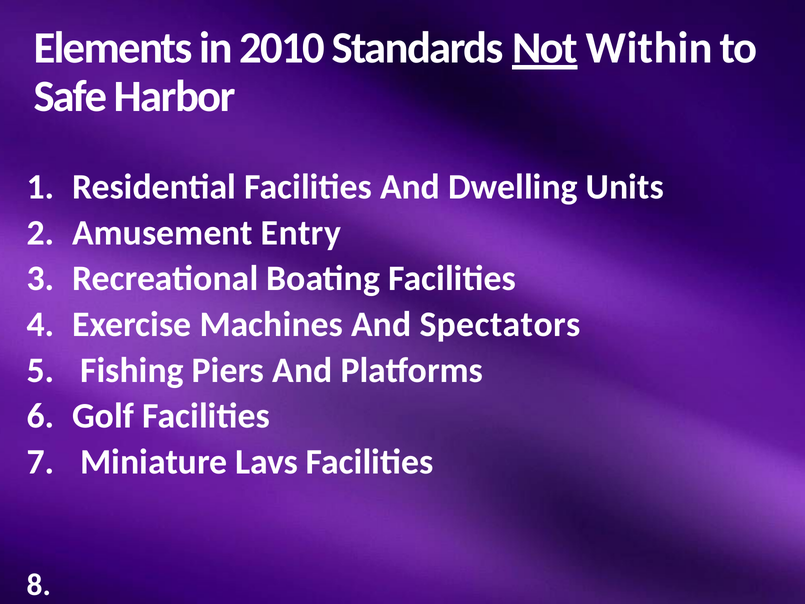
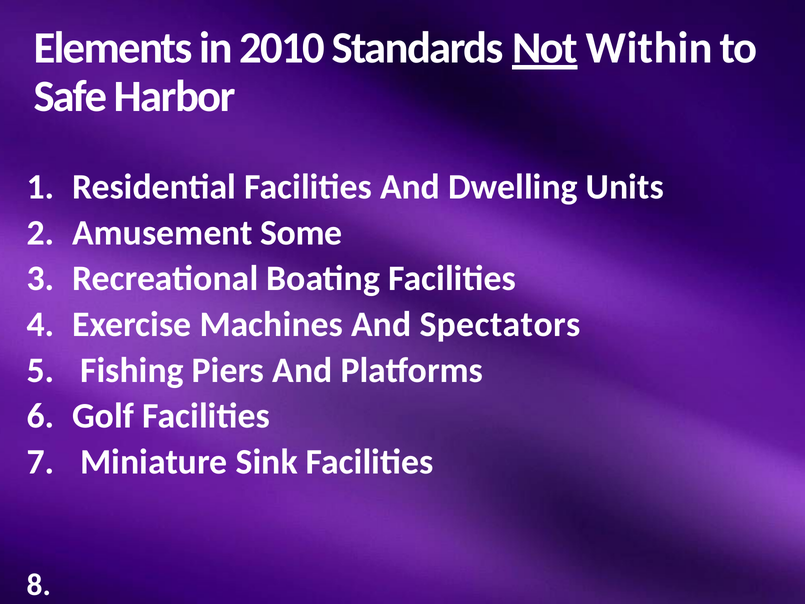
Entry: Entry -> Some (301, 233)
Lavs: Lavs -> Sink (267, 462)
